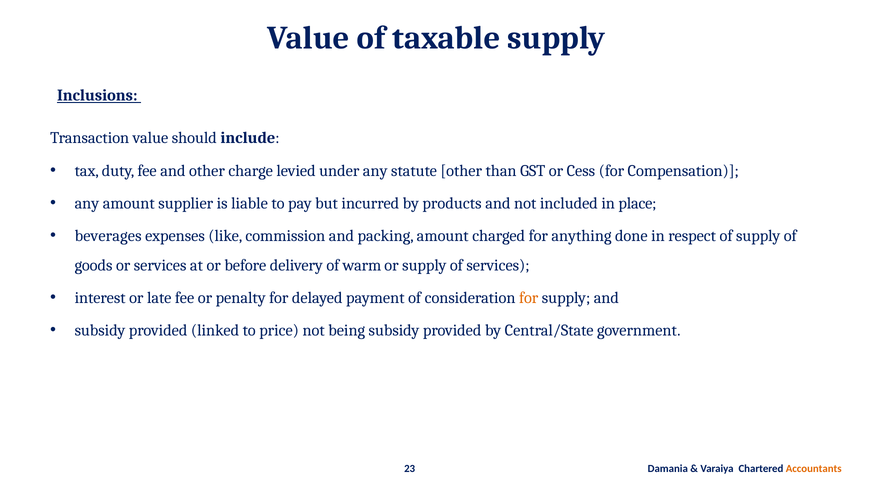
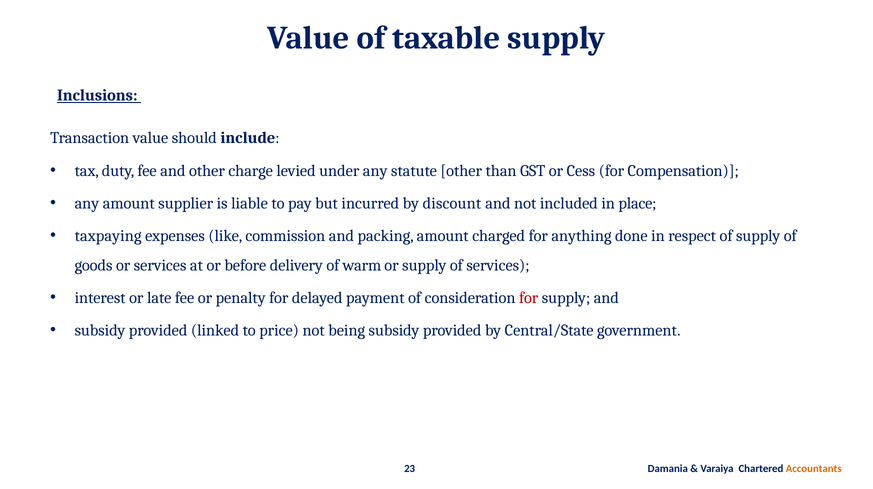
products: products -> discount (452, 203)
beverages: beverages -> taxpaying (108, 236)
for colour: orange -> red (529, 298)
